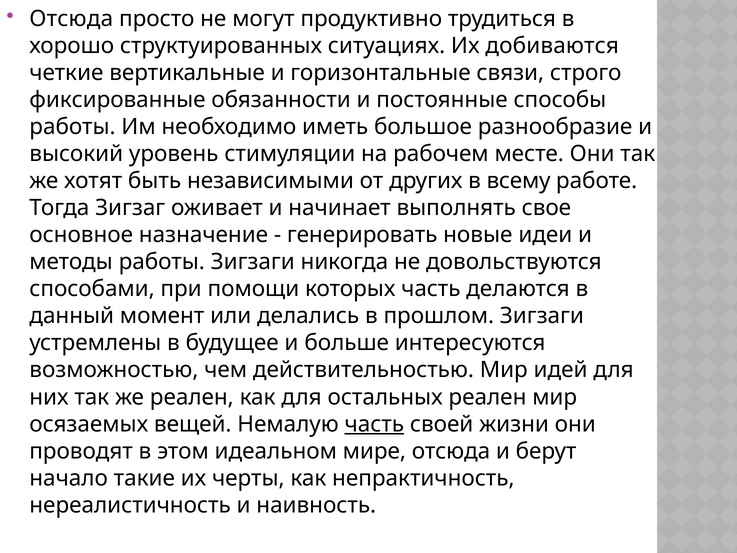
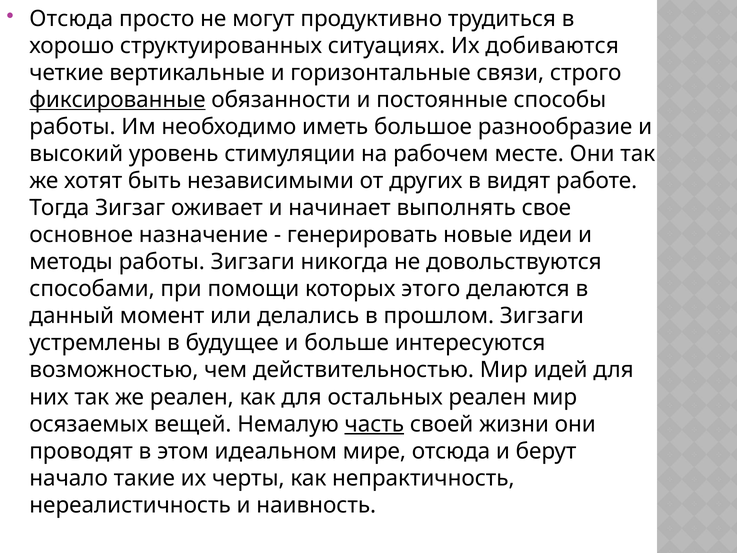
фиксированные underline: none -> present (117, 100)
всему: всему -> видят (518, 181)
которых часть: часть -> этого (431, 289)
